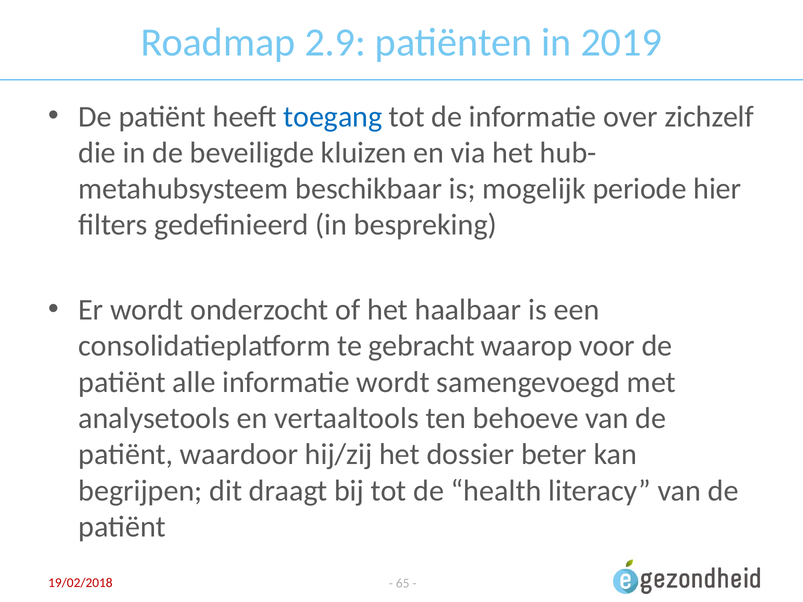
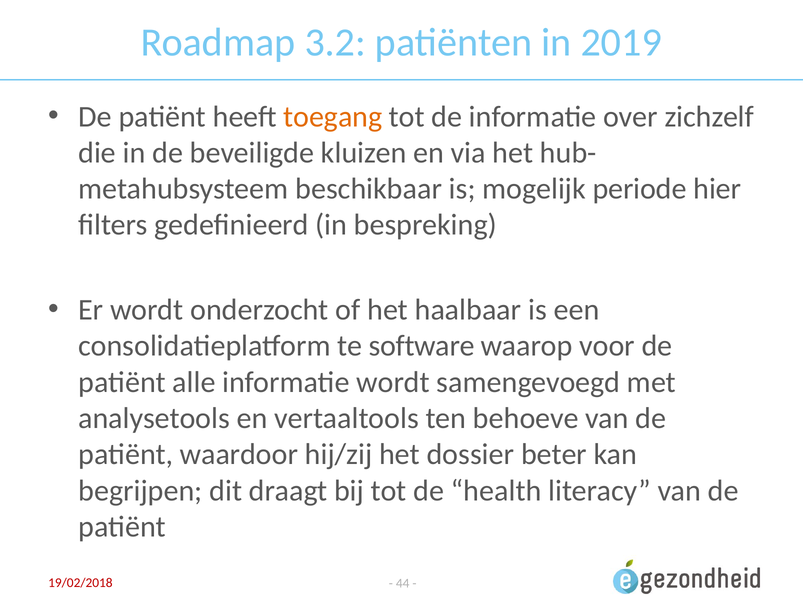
2.9: 2.9 -> 3.2 (335, 43)
toegang colour: blue -> orange (333, 117)
gebracht: gebracht -> software (422, 346)
65: 65 -> 44 (403, 584)
